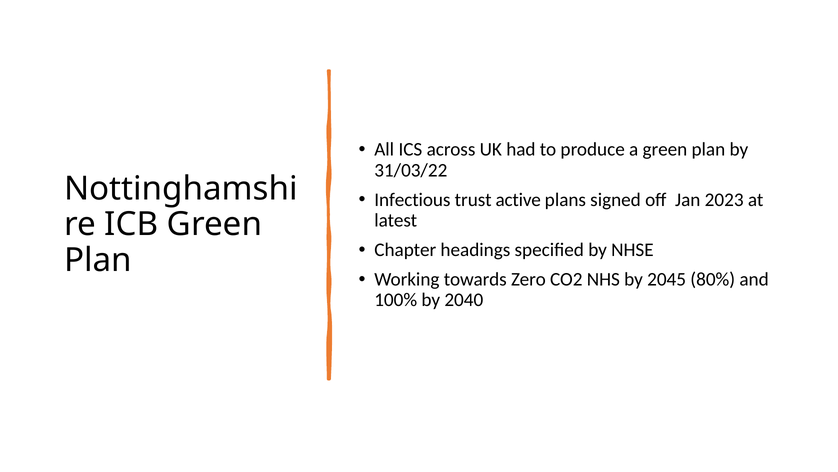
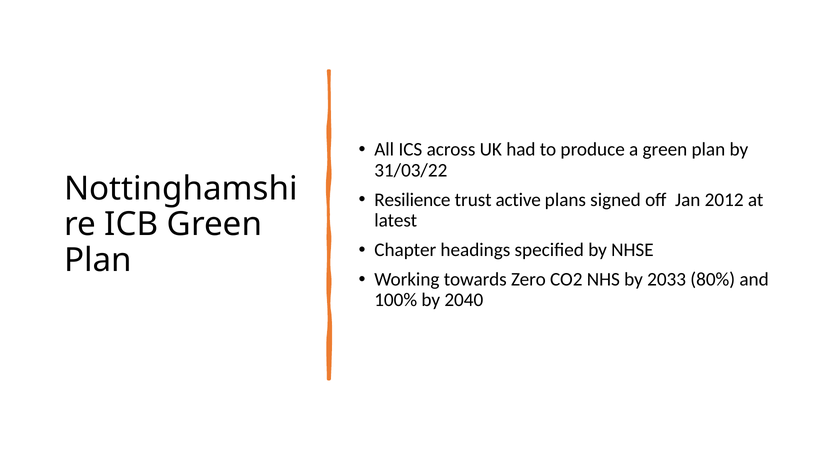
Infectious: Infectious -> Resilience (412, 199)
2023: 2023 -> 2012 (724, 199)
2045: 2045 -> 2033 (667, 279)
